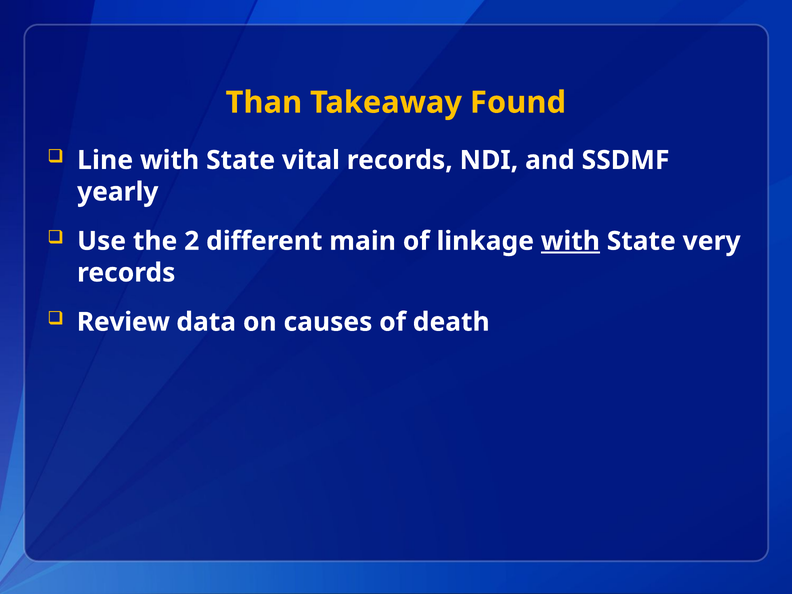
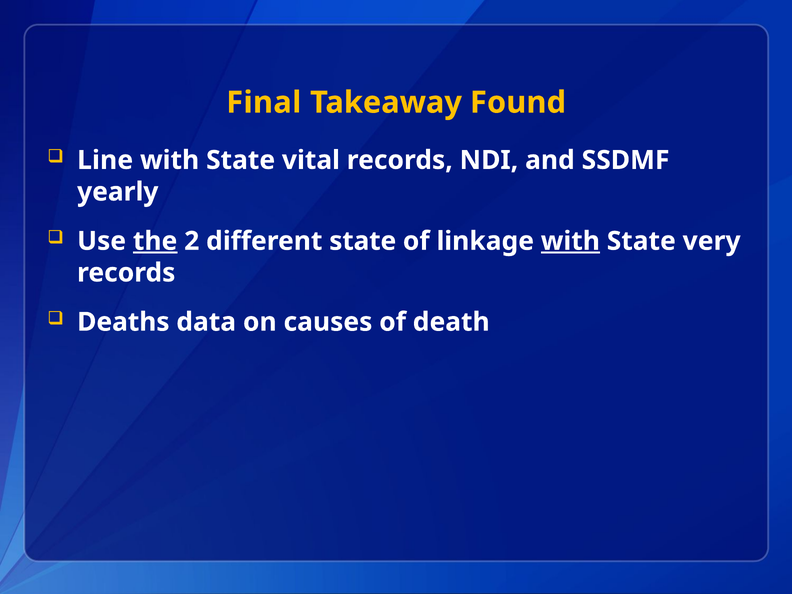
Than: Than -> Final (264, 103)
the underline: none -> present (155, 241)
different main: main -> state (363, 241)
Review: Review -> Deaths (123, 322)
